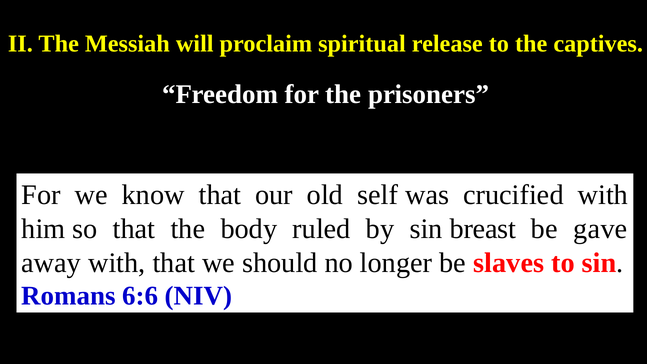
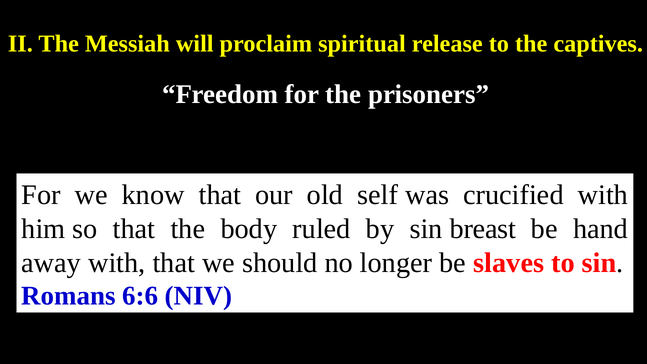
gave: gave -> hand (601, 229)
